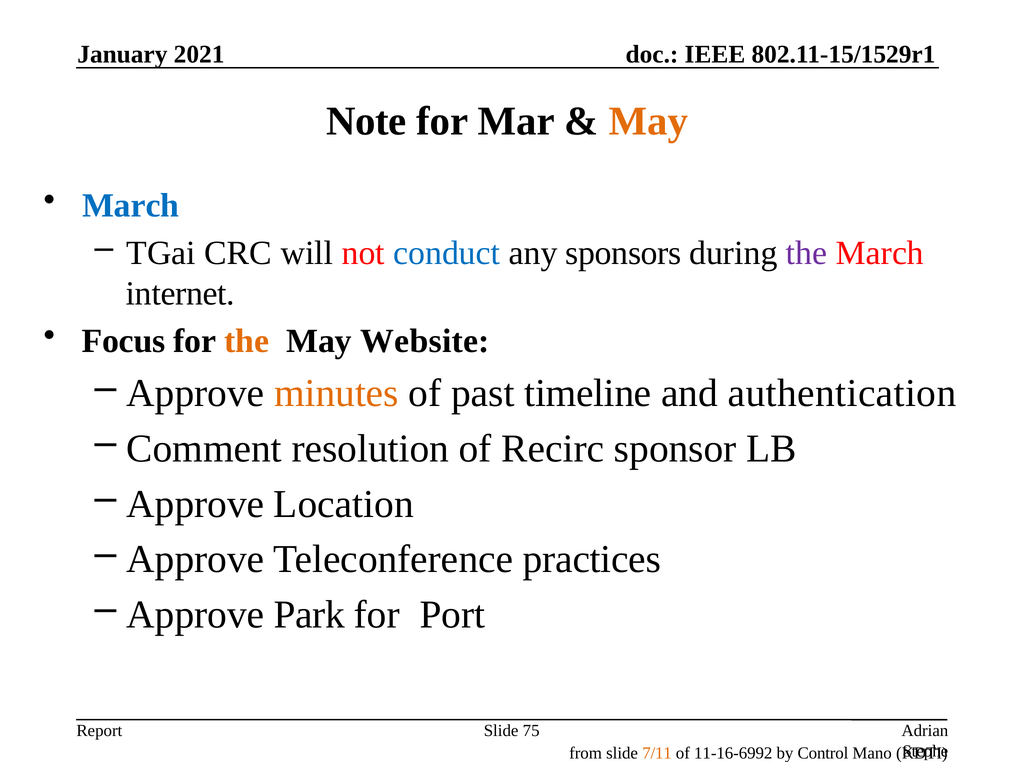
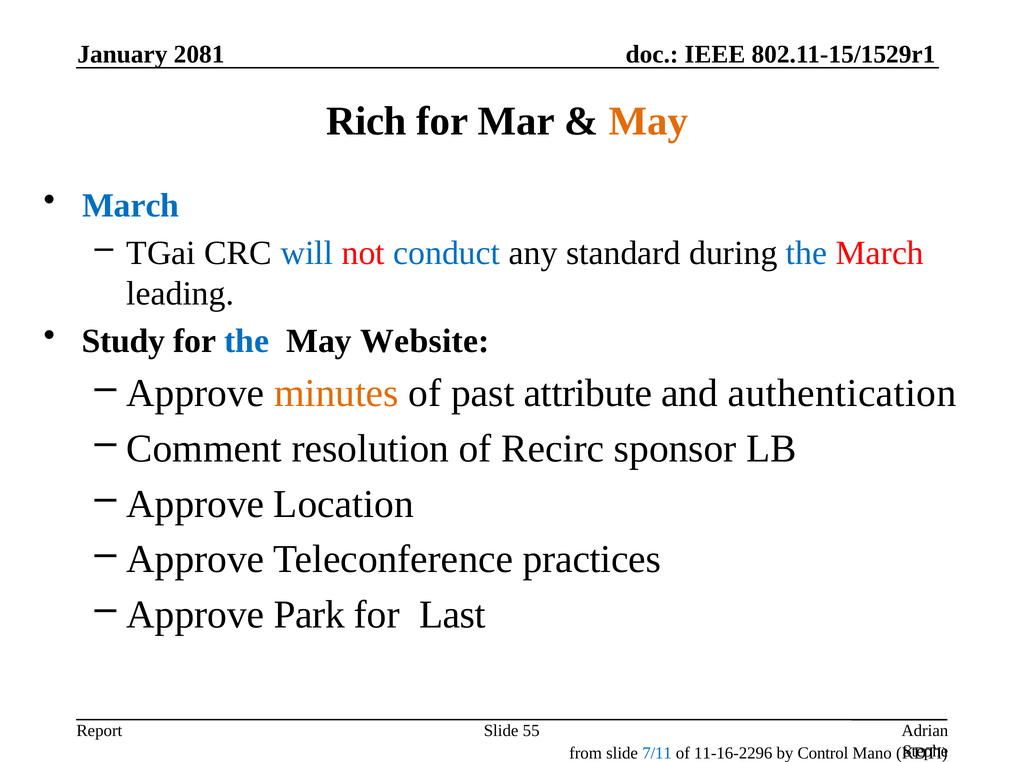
2021: 2021 -> 2081 (199, 54)
Note: Note -> Rich (366, 121)
will colour: black -> blue (307, 253)
sponsors: sponsors -> standard (623, 253)
the colour: purple -> blue (807, 253)
internet: internet -> leading (180, 293)
Focus: Focus -> Study (124, 341)
the colour: orange -> blue (247, 341)
timeline: timeline -> attribute (588, 393)
Port: Port -> Last (453, 614)
75: 75 -> 55 (531, 730)
7/11 colour: orange -> blue (657, 752)
11-16-6992: 11-16-6992 -> 11-16-2296 (733, 752)
